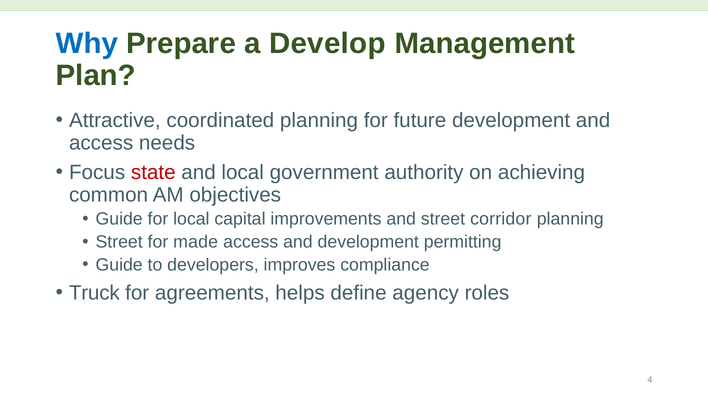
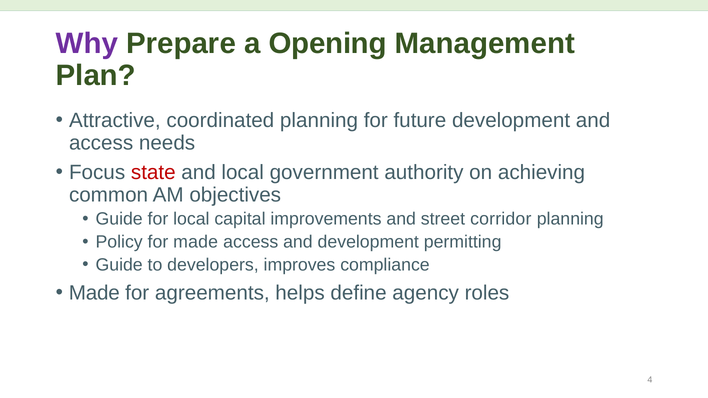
Why colour: blue -> purple (87, 44)
Develop: Develop -> Opening (328, 44)
Street: Street -> Policy (119, 242)
Truck: Truck -> Made (94, 293)
